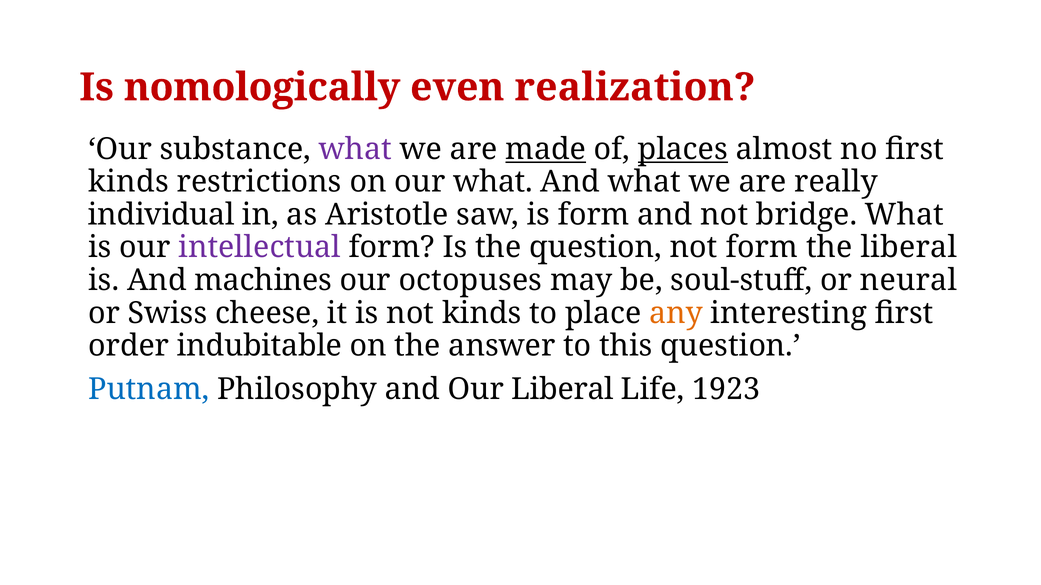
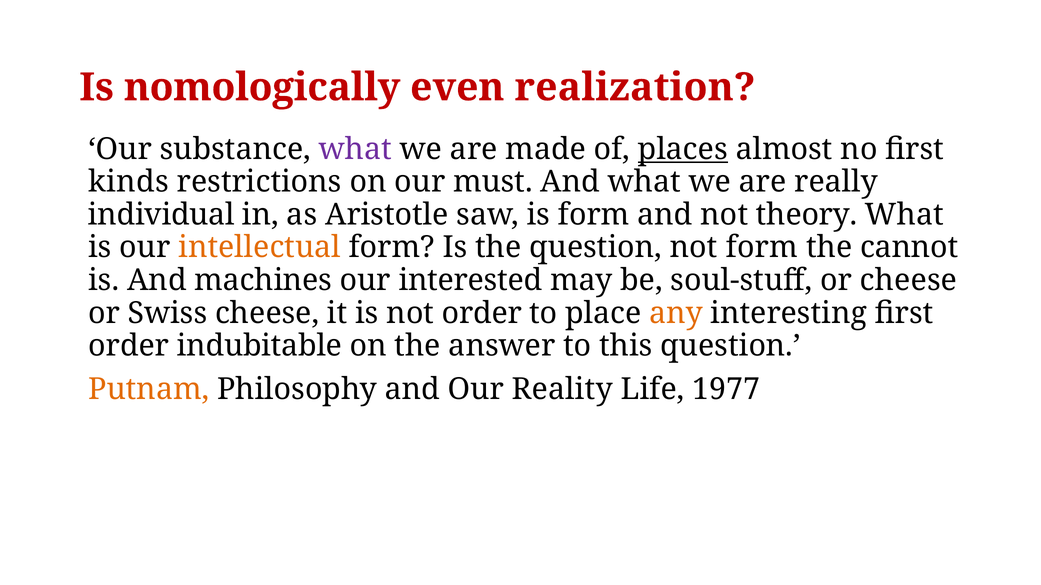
made underline: present -> none (546, 149)
our what: what -> must (493, 182)
bridge: bridge -> theory (807, 215)
intellectual colour: purple -> orange (260, 248)
the liberal: liberal -> cannot (909, 248)
octopuses: octopuses -> interested (471, 281)
or neural: neural -> cheese (908, 281)
not kinds: kinds -> order (482, 313)
Putnam colour: blue -> orange (149, 390)
Our Liberal: Liberal -> Reality (562, 390)
1923: 1923 -> 1977 (726, 390)
